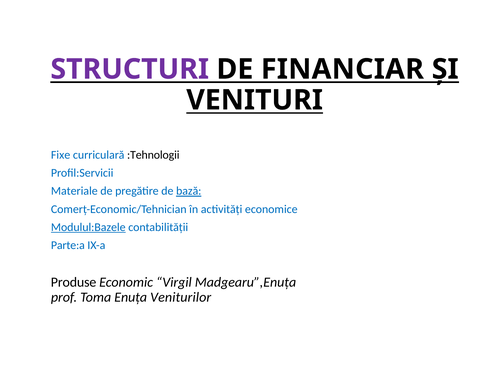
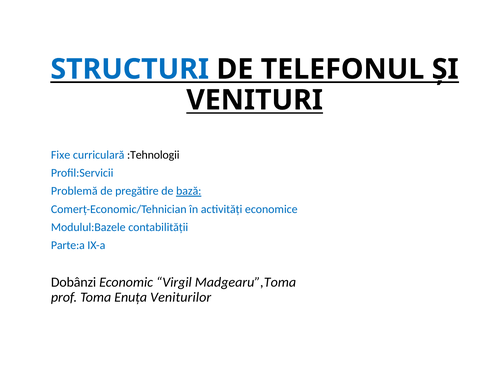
STRUCTURI colour: purple -> blue (130, 69)
FINANCIAR: FINANCIAR -> TELEFONUL (343, 69)
Materiale: Materiale -> Problemă (74, 191)
Modulul:Bazele underline: present -> none (88, 227)
Produse: Produse -> Dobânzi (74, 282)
Madgearu”,Enuța: Madgearu”,Enuța -> Madgearu”,Toma (246, 282)
